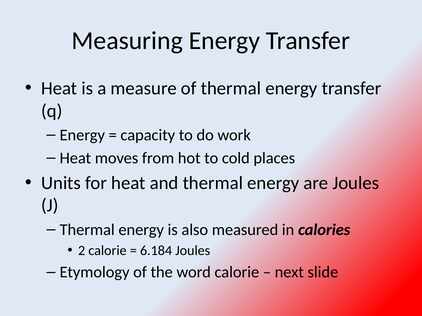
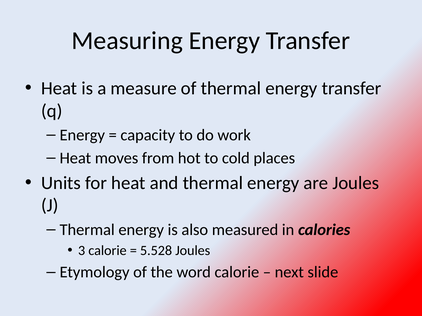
2: 2 -> 3 (82, 251)
6.184: 6.184 -> 5.528 (156, 251)
